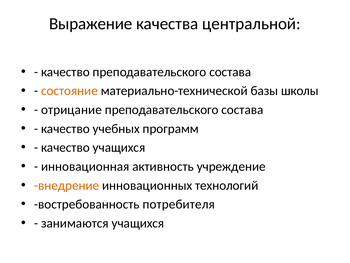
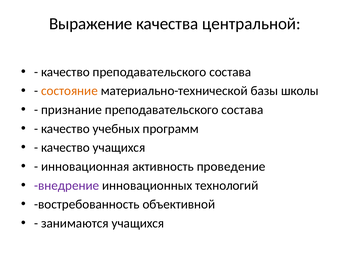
отрицание: отрицание -> признание (71, 110)
учреждение: учреждение -> проведение (231, 166)
внедрение colour: orange -> purple (67, 185)
потребителя: потребителя -> объективной (179, 204)
